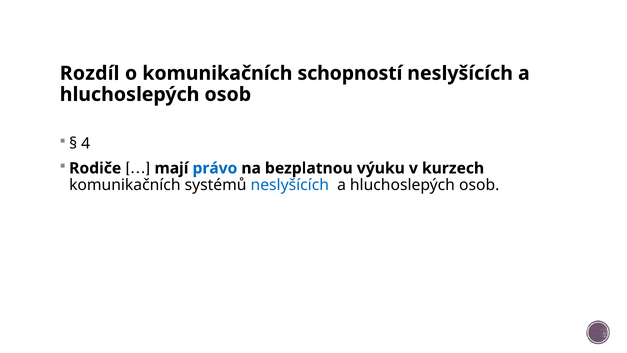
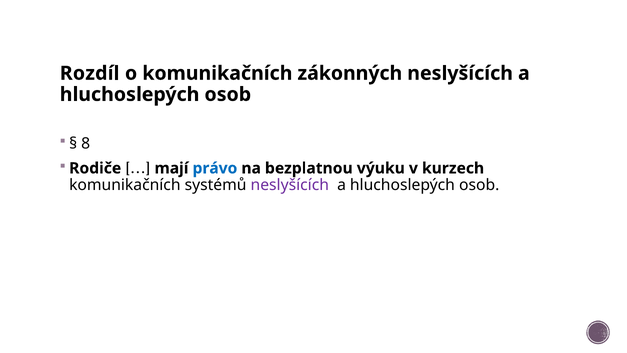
schopností: schopností -> zákonných (350, 73)
4: 4 -> 8 (86, 143)
neslyšících colour: blue -> purple (290, 185)
